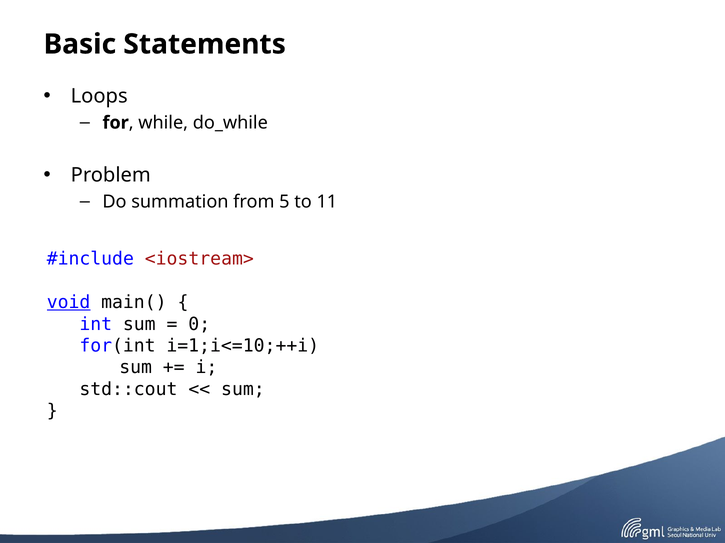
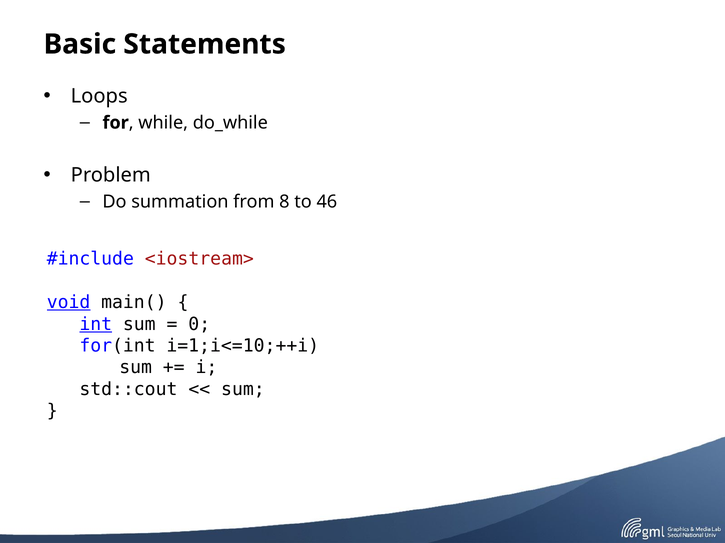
5: 5 -> 8 (284, 202)
11: 11 -> 46 (327, 202)
int underline: none -> present (96, 324)
